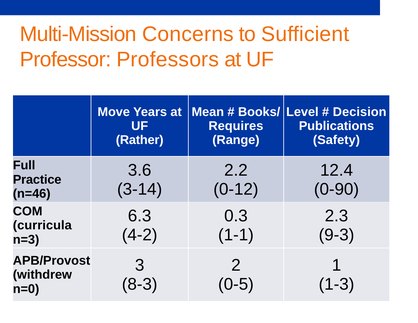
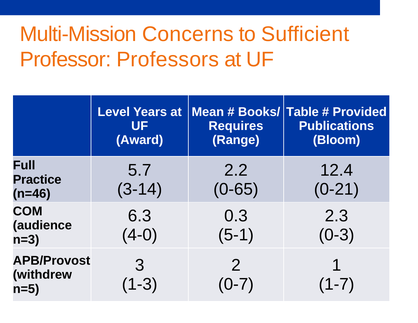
Move: Move -> Level (114, 112)
Level: Level -> Table (302, 112)
Decision: Decision -> Provided (360, 112)
Rather: Rather -> Award (140, 140)
Safety: Safety -> Bloom (337, 140)
3.6: 3.6 -> 5.7 (140, 170)
0-12: 0-12 -> 0-65 (236, 189)
0-90: 0-90 -> 0-21 (336, 189)
curricula: curricula -> audience (42, 225)
4-2: 4-2 -> 4-0 (140, 235)
1-1: 1-1 -> 5-1 (236, 235)
9-3: 9-3 -> 0-3 (337, 235)
8-3: 8-3 -> 1-3 (140, 284)
0-5: 0-5 -> 0-7 (236, 284)
1-3: 1-3 -> 1-7 (337, 284)
n=0: n=0 -> n=5 (26, 289)
